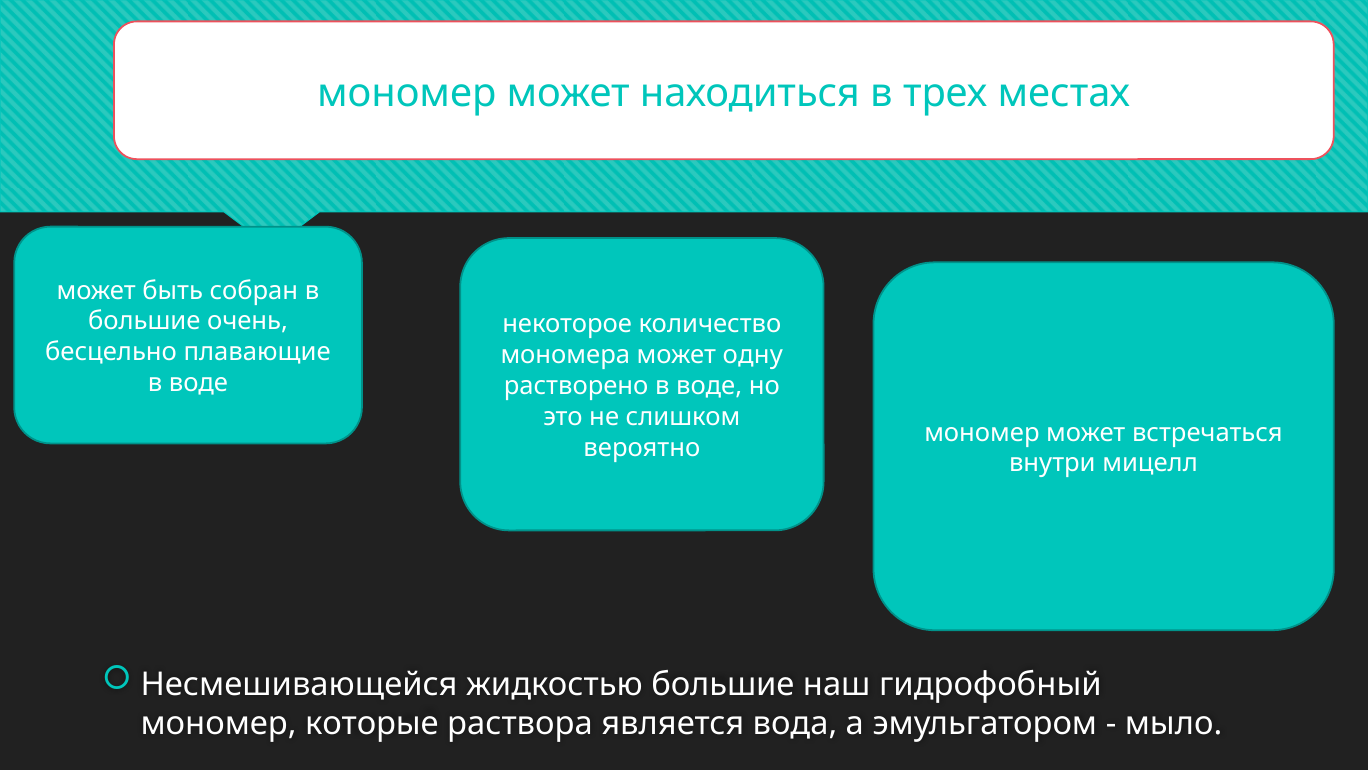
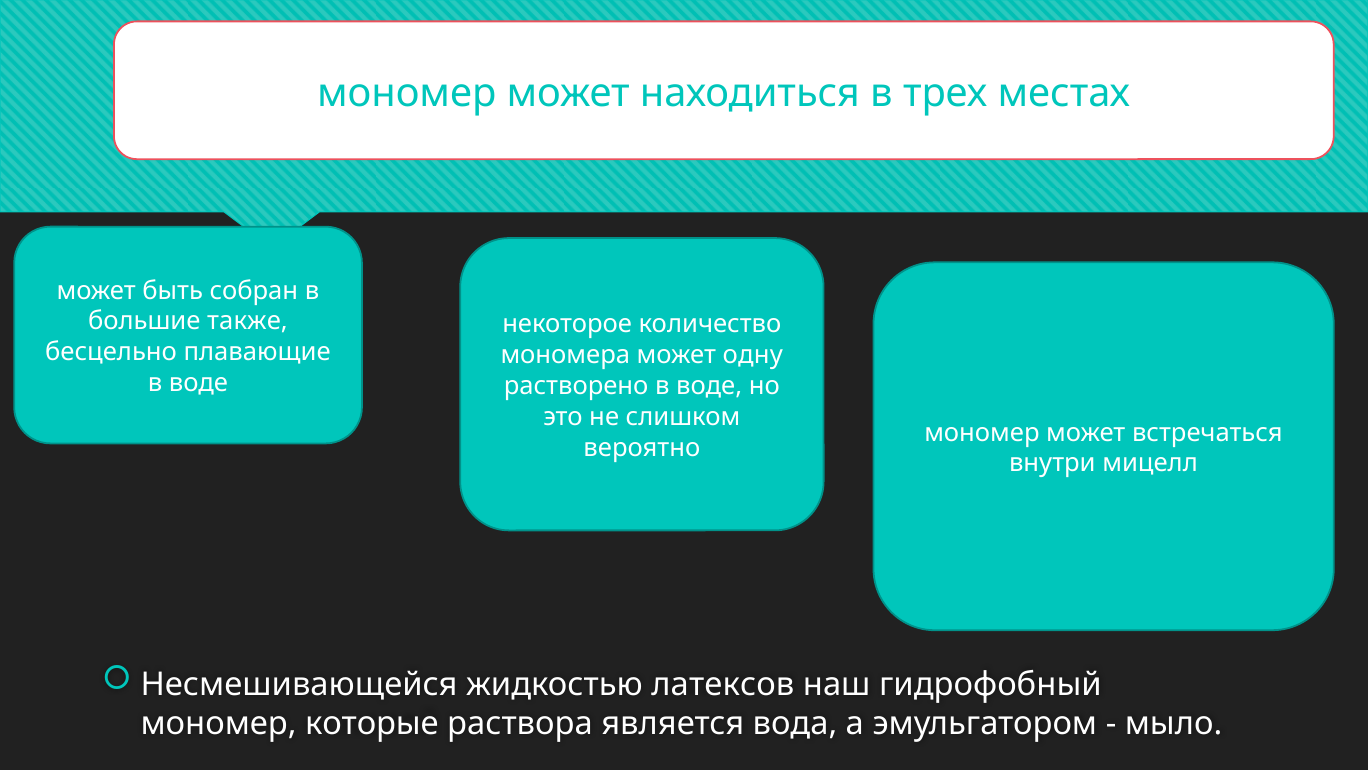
очень: очень -> также (248, 321)
жидкостью большие: большие -> латексов (723, 684)
